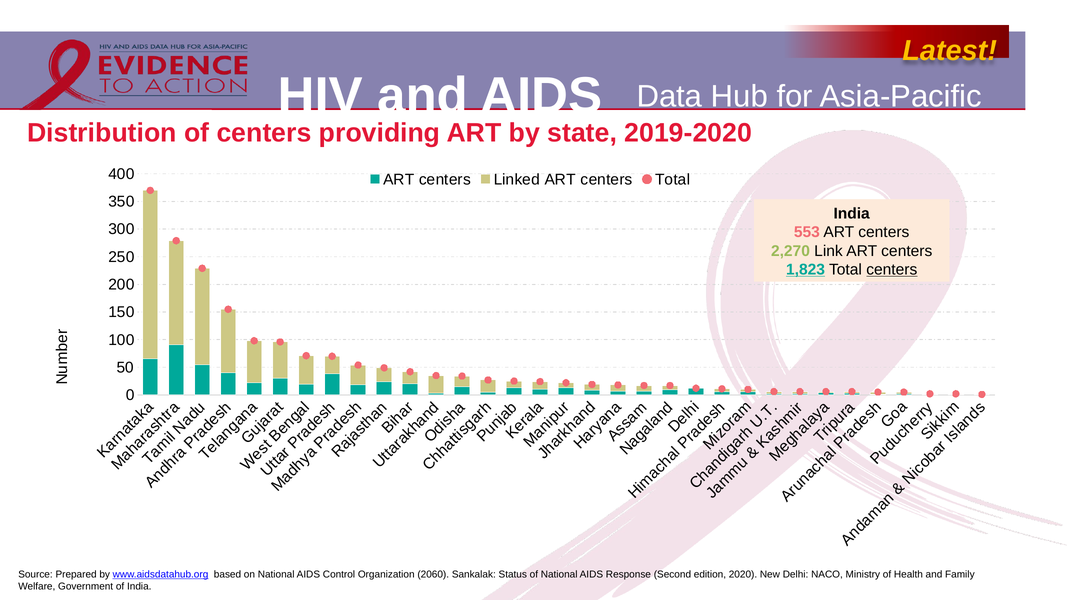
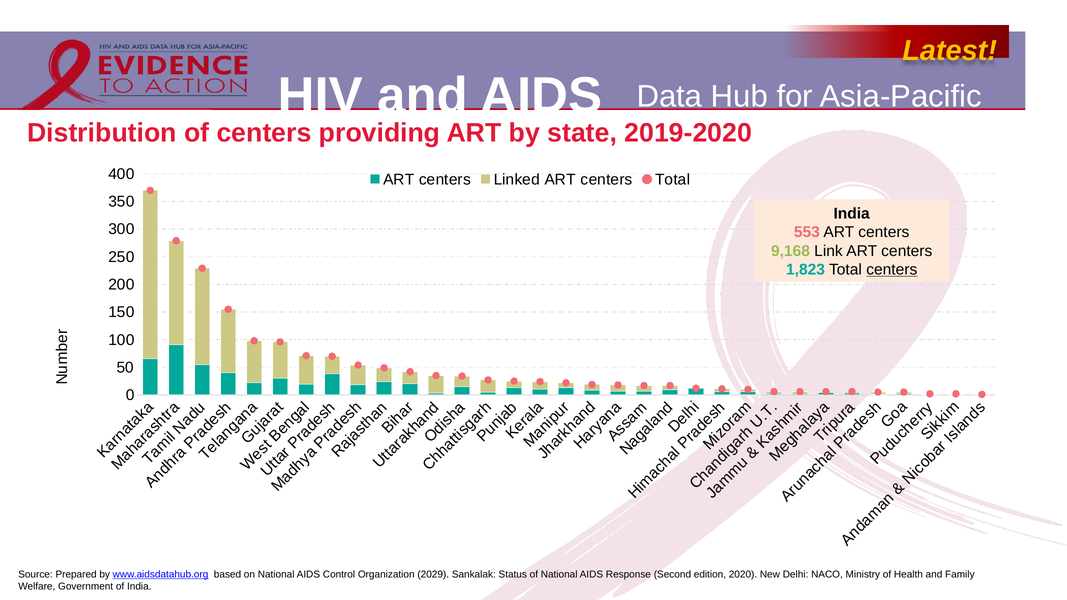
2,270: 2,270 -> 9,168 (790, 251)
1,823 underline: present -> none (806, 270)
2060: 2060 -> 2029 (433, 575)
